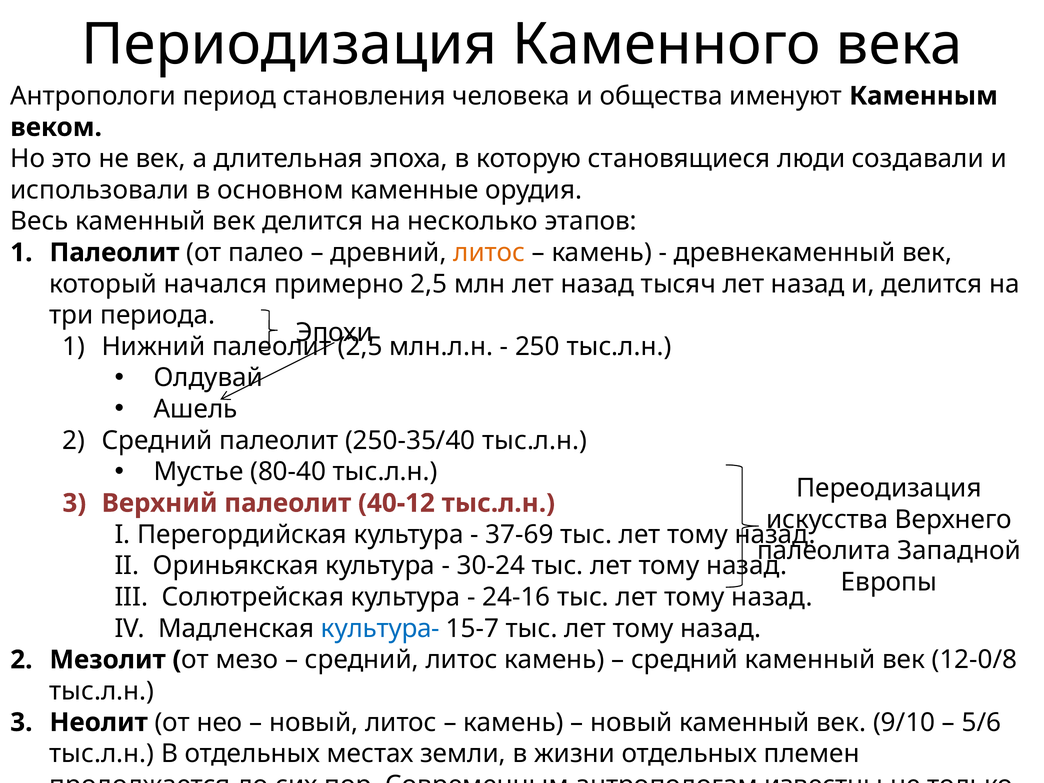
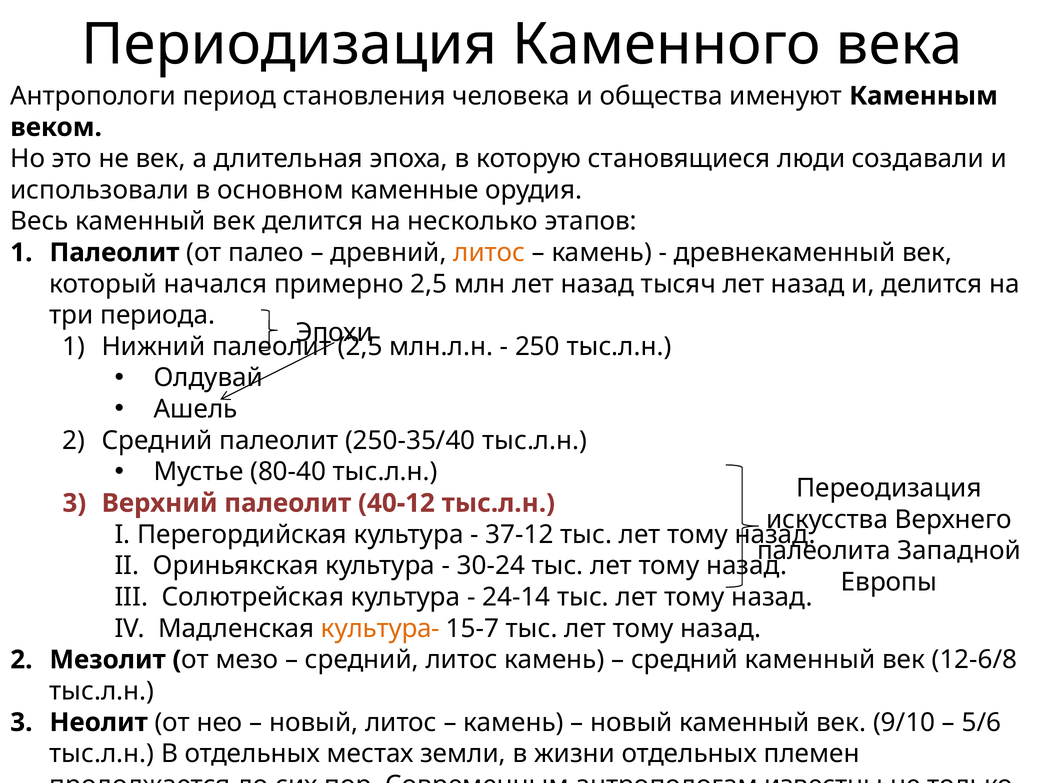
37-69: 37-69 -> 37-12 (519, 534)
24-16: 24-16 -> 24-14 (516, 597)
культура- colour: blue -> orange (380, 628)
12-0/8: 12-0/8 -> 12-6/8 (975, 660)
